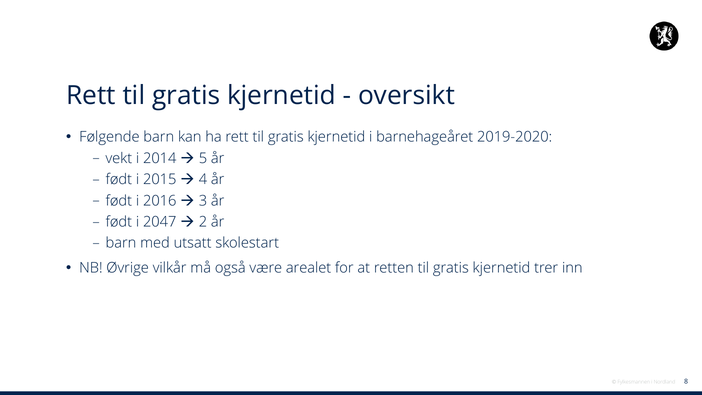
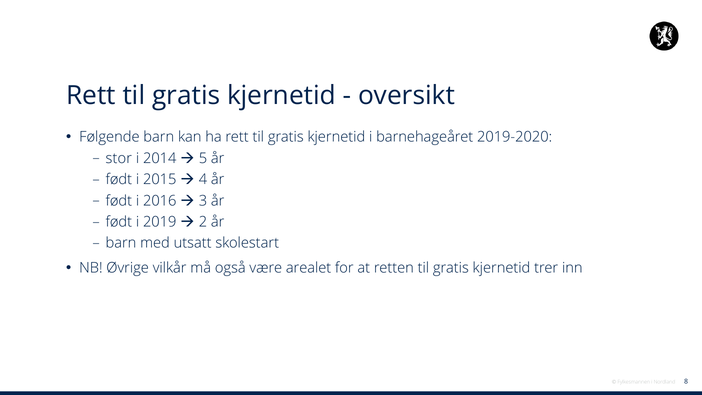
vekt: vekt -> stor (119, 158)
2047: 2047 -> 2019 (160, 222)
